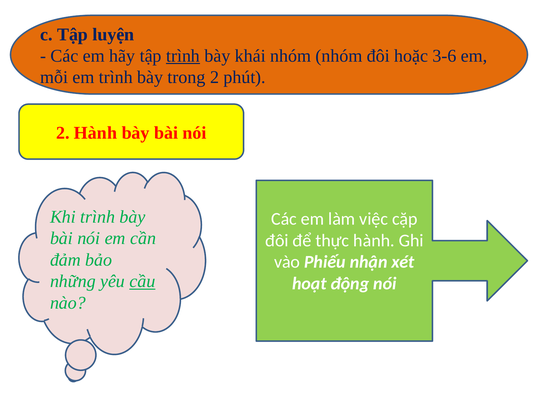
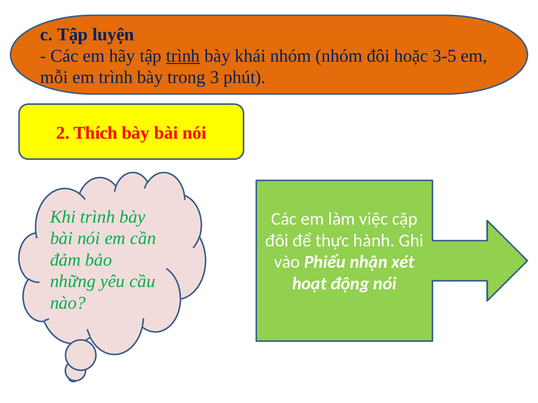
3-6: 3-6 -> 3-5 (444, 56)
trong 2: 2 -> 3 (214, 78)
2 Hành: Hành -> Thích (96, 133)
cầu underline: present -> none (142, 282)
